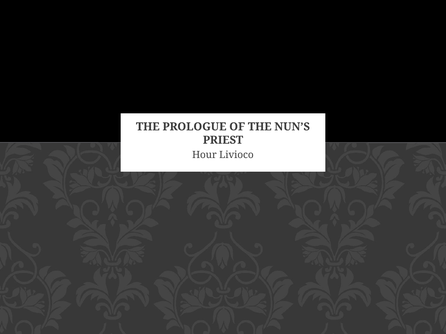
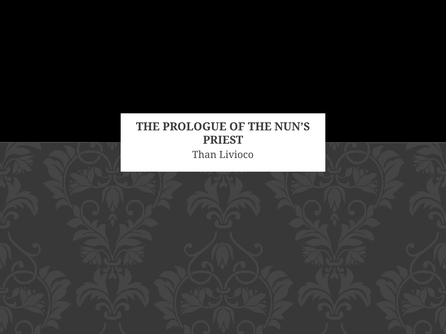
Hour: Hour -> Than (204, 155)
